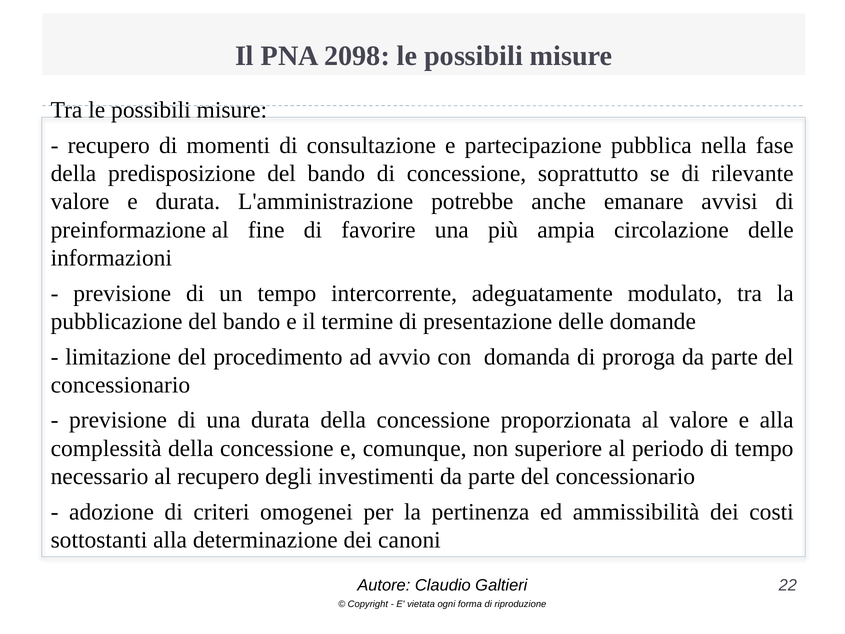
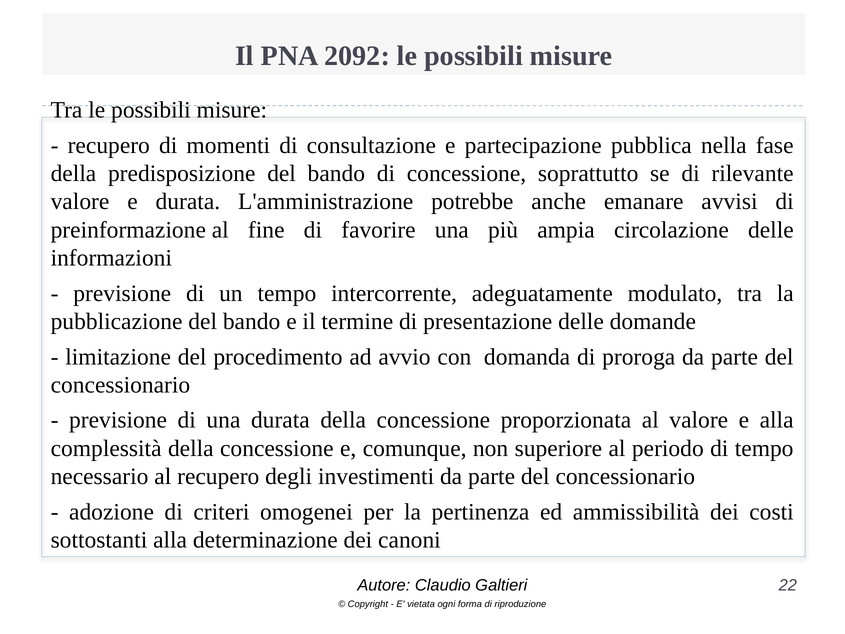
2098: 2098 -> 2092 (357, 56)
